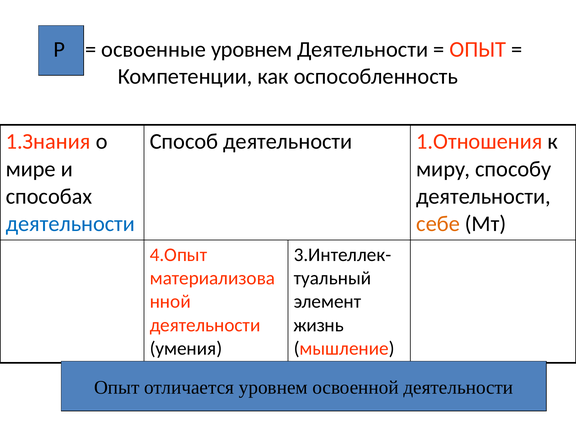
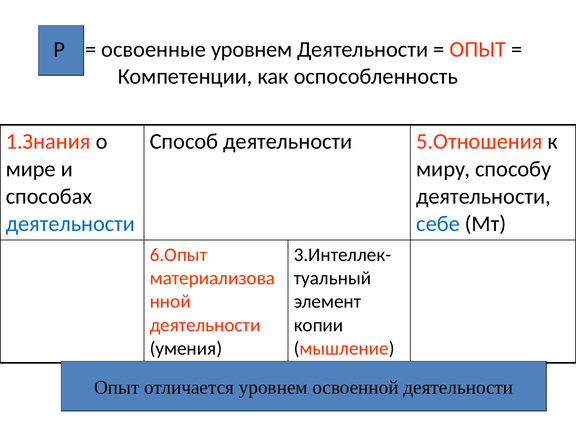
1.Отношения: 1.Отношения -> 5.Отношения (479, 142)
себе colour: orange -> blue (438, 224)
4.Опыт: 4.Опыт -> 6.Опыт (178, 255)
жизнь: жизнь -> копии (319, 325)
